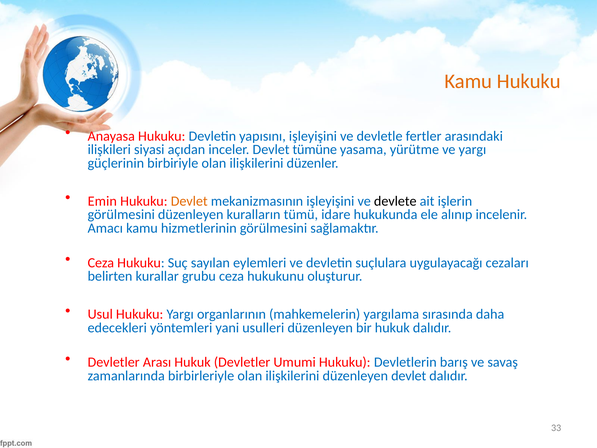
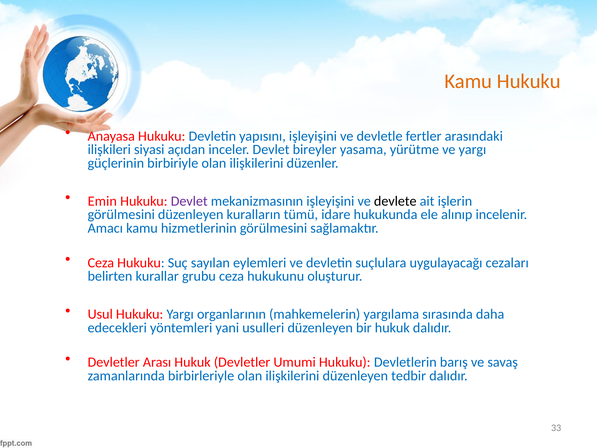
tümüne: tümüne -> bireyler (315, 150)
Devlet colour: orange -> purple (189, 201)
düzenleyen devlet: devlet -> tedbir (409, 376)
